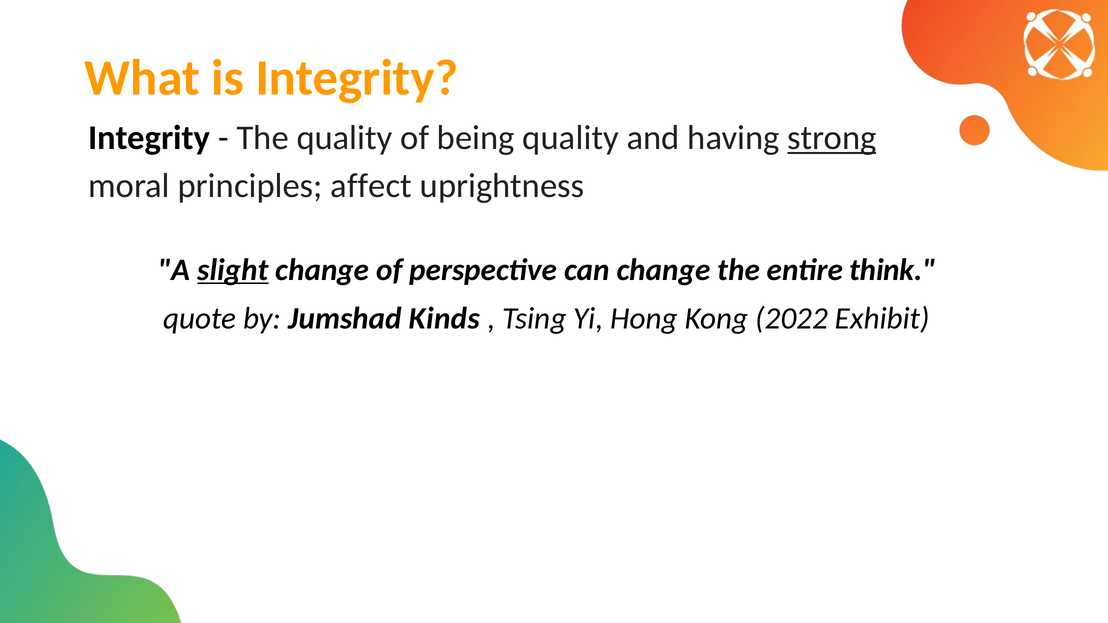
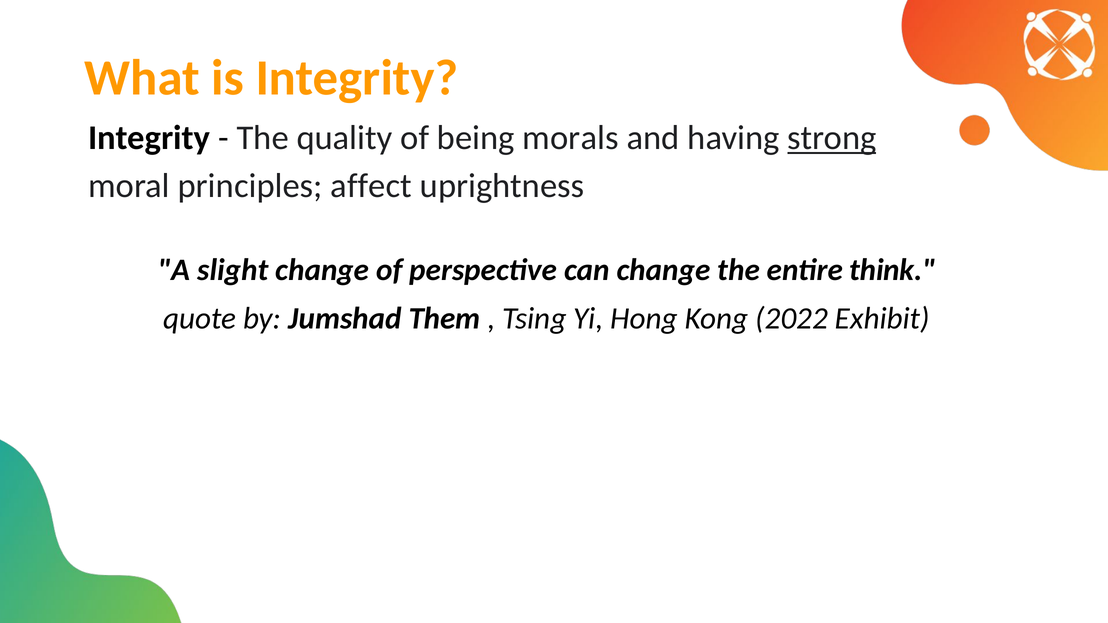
being quality: quality -> morals (571, 138)
slight underline: present -> none (233, 270)
Kinds: Kinds -> Them (445, 319)
